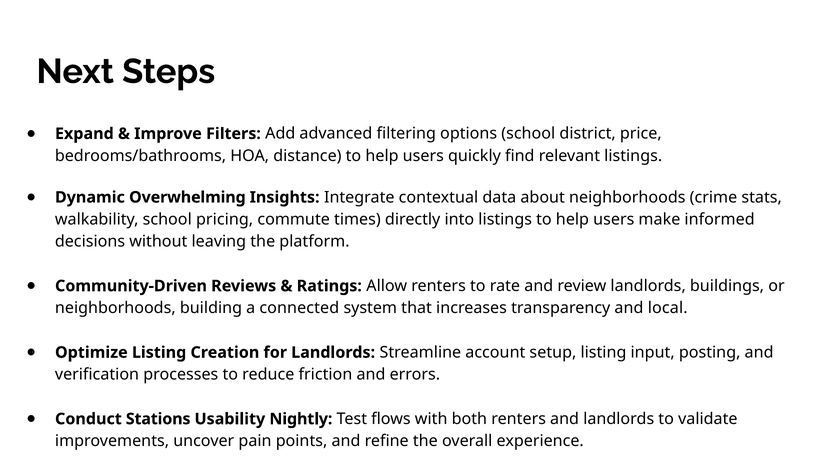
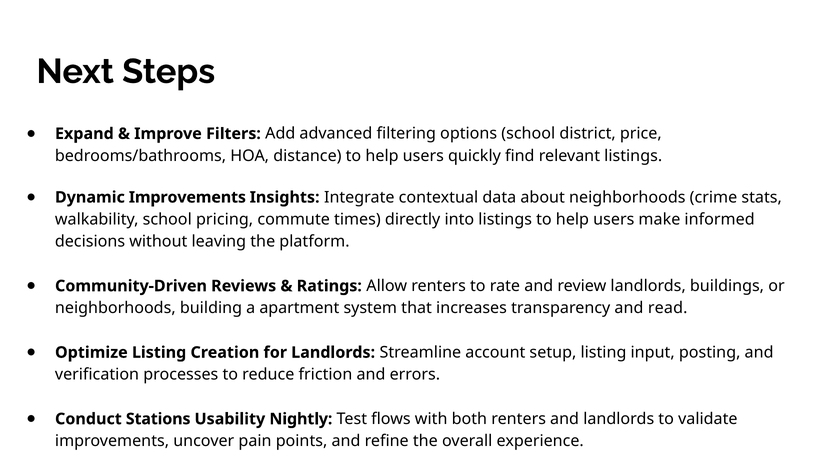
Dynamic Overwhelming: Overwhelming -> Improvements (187, 197)
connected: connected -> apartment (299, 308)
local: local -> read (668, 308)
